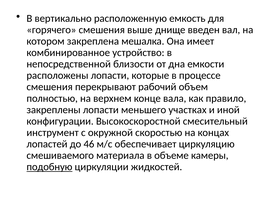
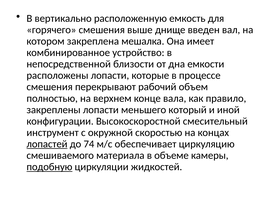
участках: участках -> который (188, 110)
лопастей underline: none -> present (47, 144)
46: 46 -> 74 (89, 144)
